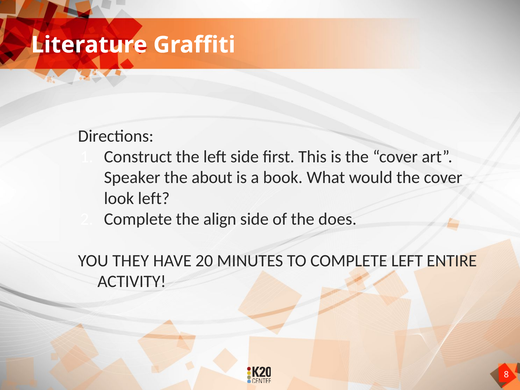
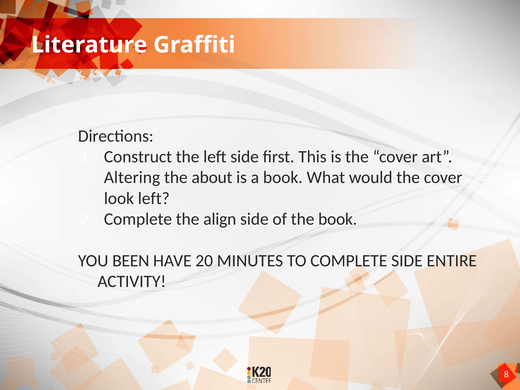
Speaker: Speaker -> Altering (132, 178)
the does: does -> book (338, 219)
THEY: THEY -> BEEN (131, 261)
COMPLETE LEFT: LEFT -> SIDE (407, 261)
